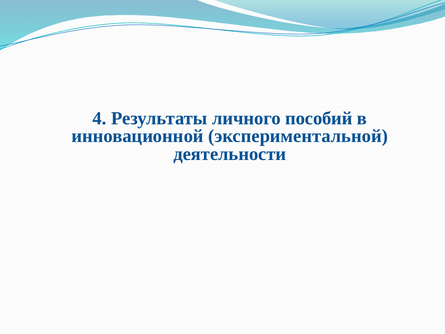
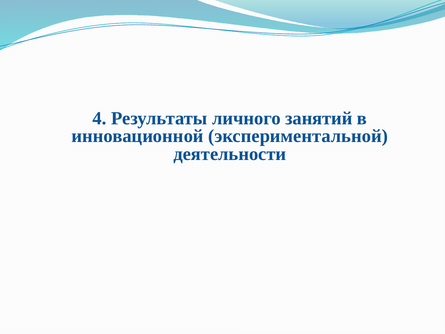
пособий: пособий -> занятий (319, 118)
